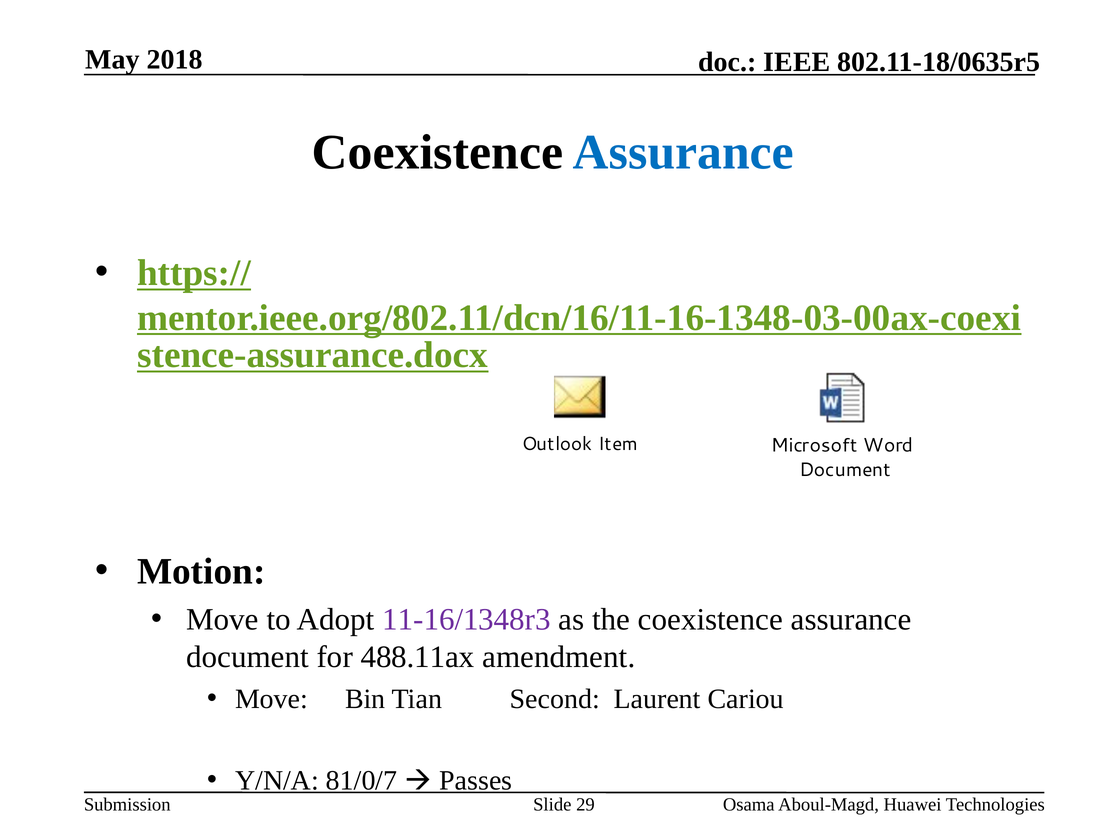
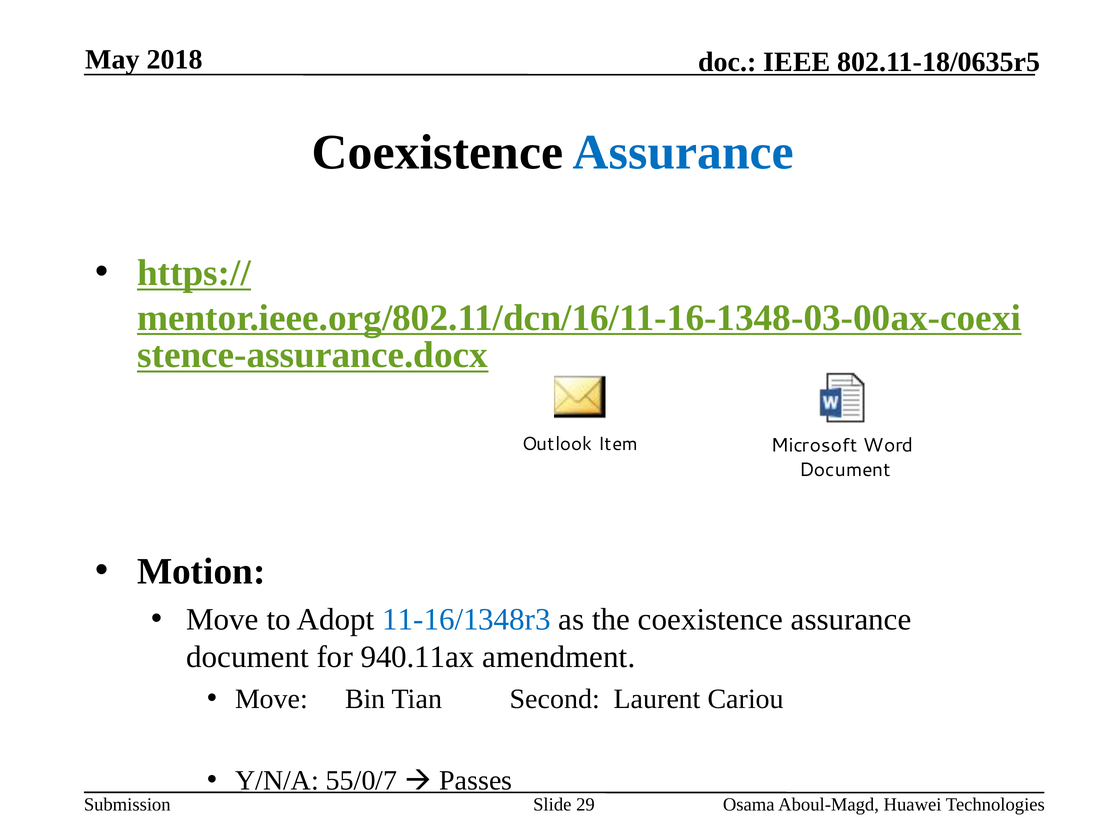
11-16/1348r3 colour: purple -> blue (467, 620)
488.11ax: 488.11ax -> 940.11ax (418, 657)
81/0/7: 81/0/7 -> 55/0/7 (362, 781)
